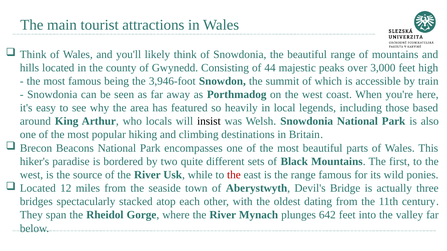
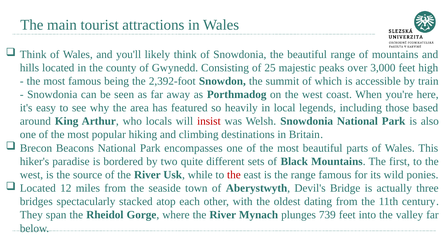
44: 44 -> 25 (270, 68)
3,946-foot: 3,946-foot -> 2,392-foot (172, 81)
insist colour: black -> red (209, 121)
642: 642 -> 739 (327, 215)
